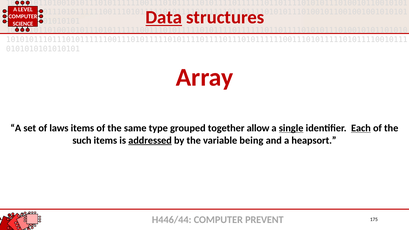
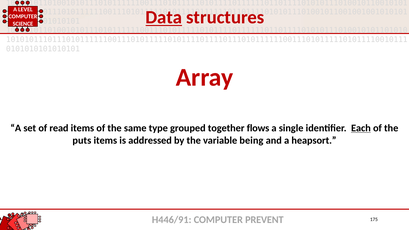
laws: laws -> read (59, 128)
allow: allow -> flows (258, 128)
single underline: present -> none (291, 128)
such: such -> puts (82, 140)
addressed underline: present -> none (150, 140)
H446/44: H446/44 -> H446/91 (172, 220)
